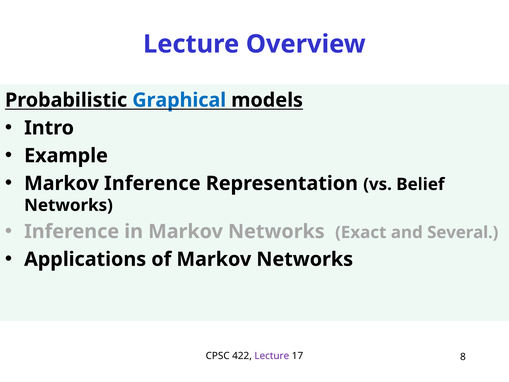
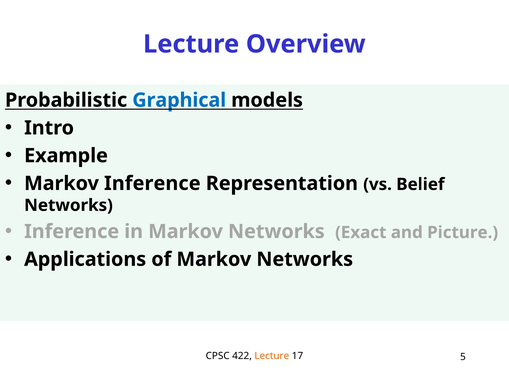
Several: Several -> Picture (463, 232)
Lecture colour: purple -> orange (272, 356)
8: 8 -> 5 (463, 357)
